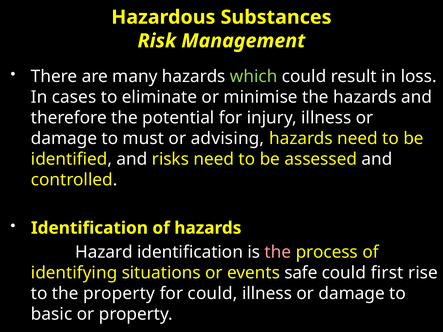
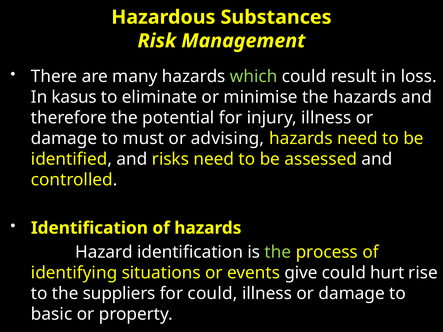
cases: cases -> kasus (74, 97)
the colour: pink -> light green (278, 252)
safe: safe -> give (301, 273)
first: first -> hurt (387, 273)
the property: property -> suppliers (119, 294)
